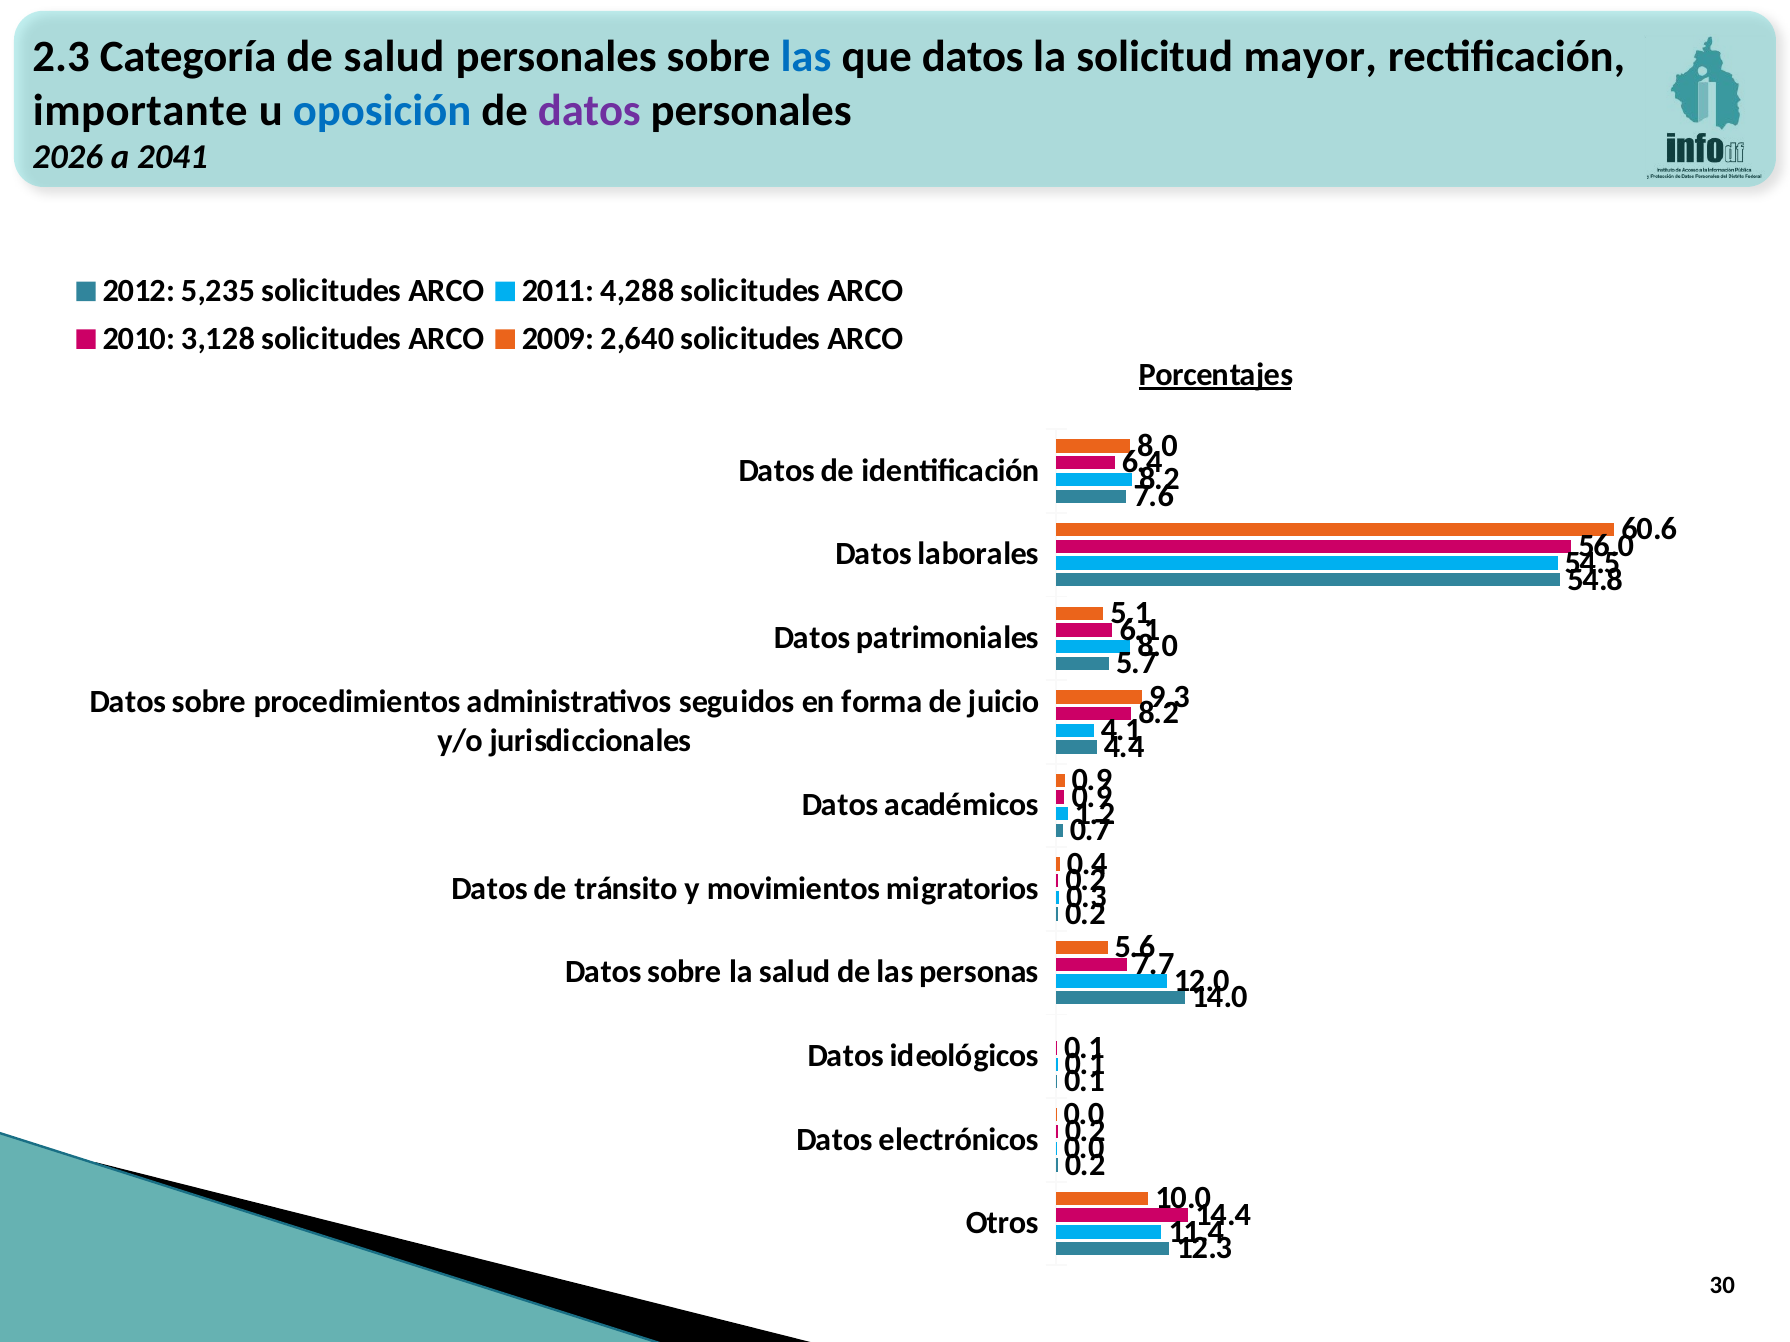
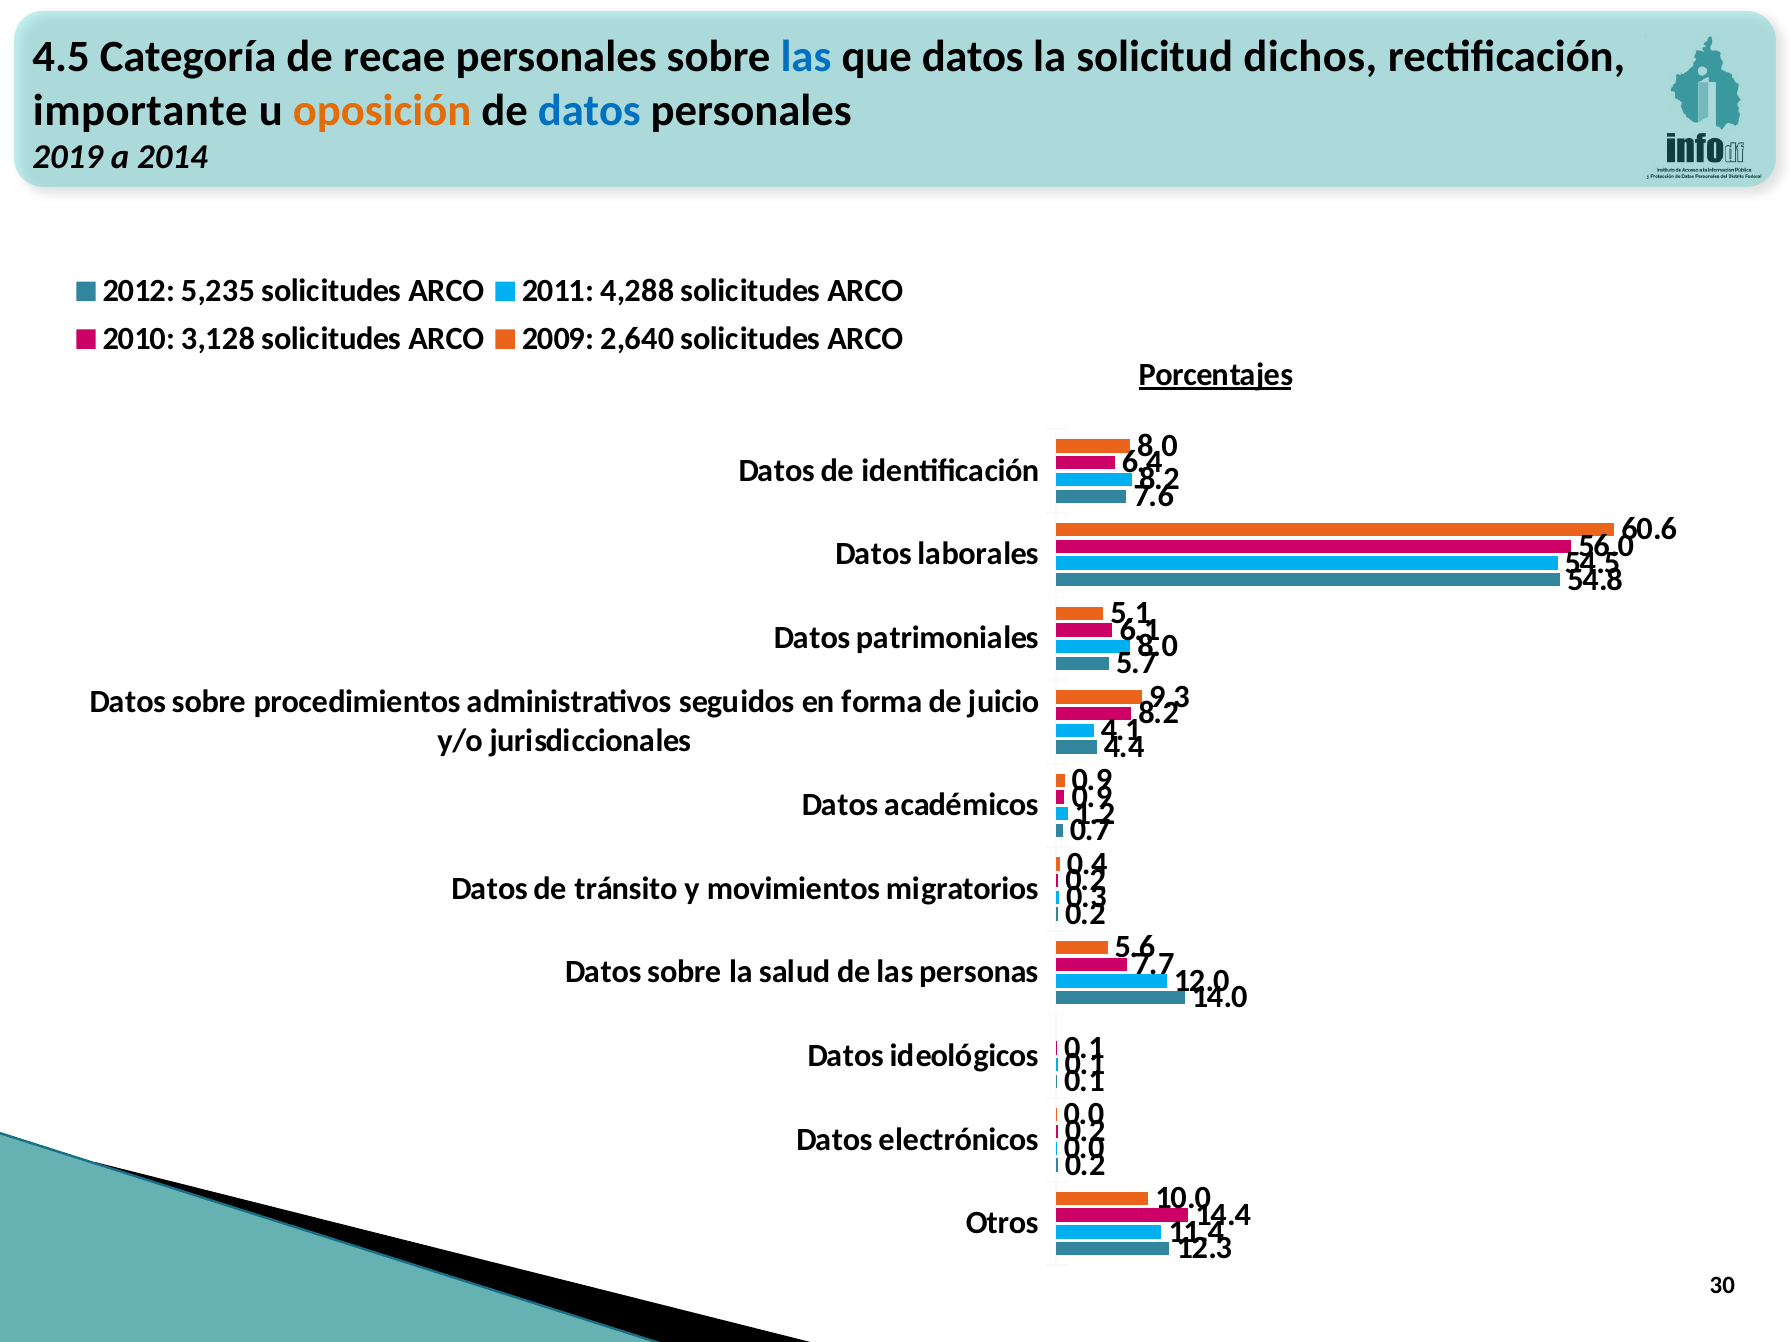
2.3: 2.3 -> 4.5 (61, 57)
de salud: salud -> recae (394, 57)
mayor: mayor -> dichos (1310, 57)
oposición colour: blue -> orange (382, 110)
datos colour: purple -> blue (589, 110)
2026: 2026 -> 2019 (68, 157)
2041: 2041 -> 2014 (172, 157)
